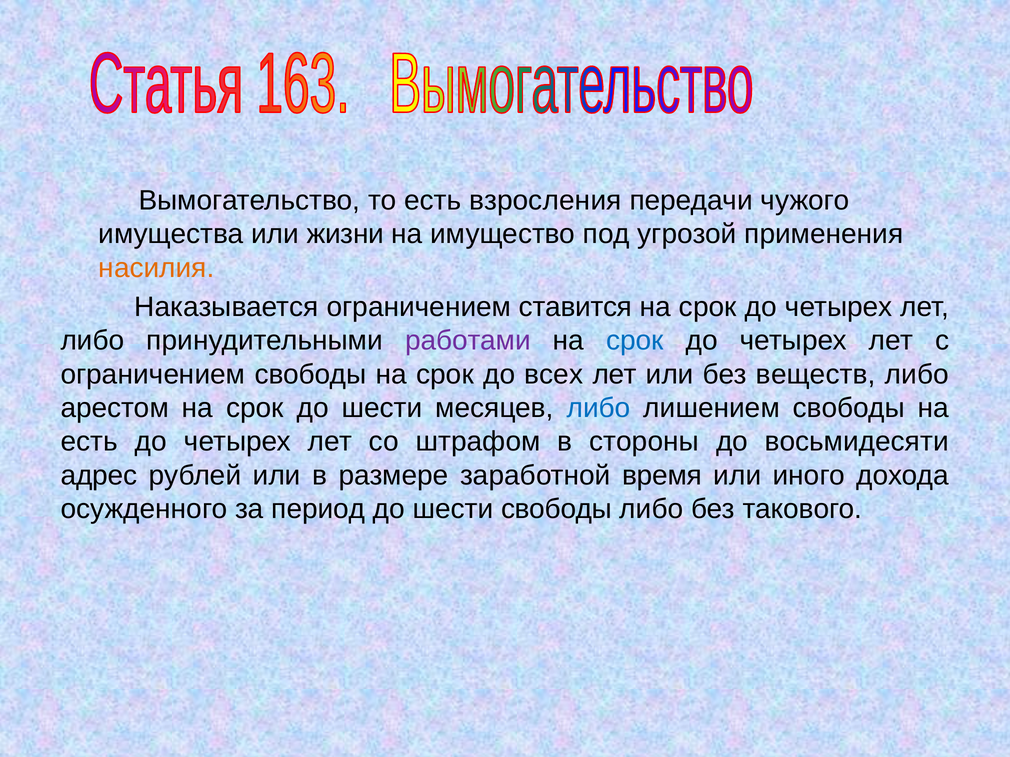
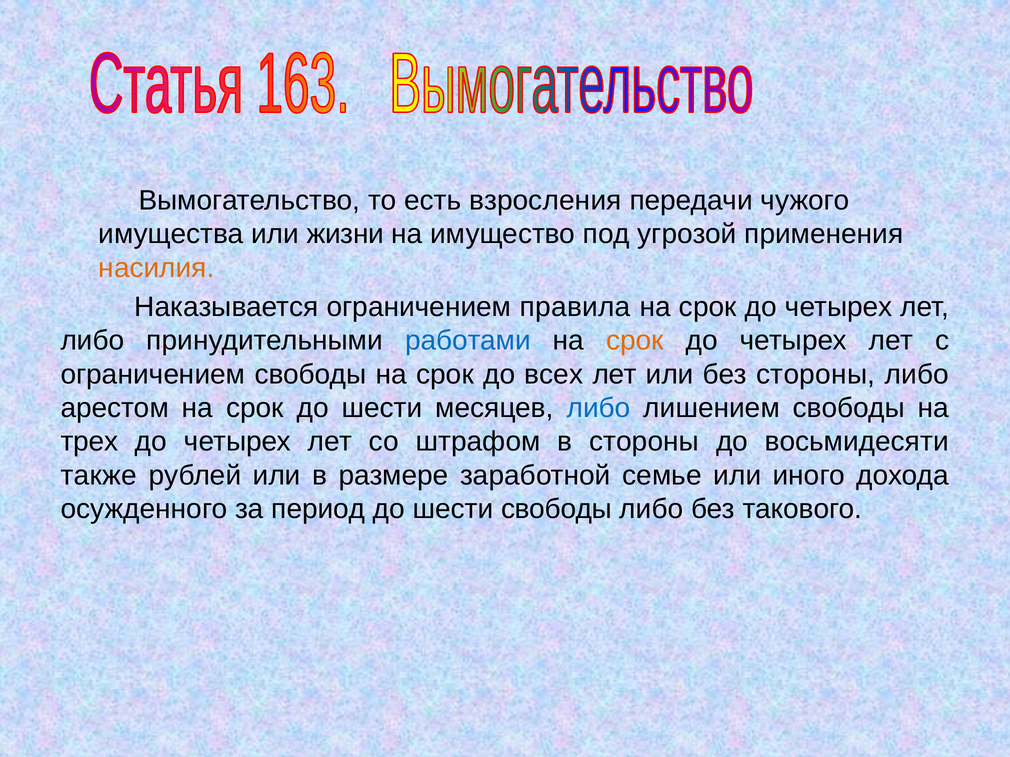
ставится: ставится -> правила (575, 307)
работами colour: purple -> blue (468, 341)
срок colour: blue -> orange (635, 341)
без веществ: веществ -> стороны (816, 375)
есть: есть -> трех (89, 442)
адрес: адрес -> также (99, 476)
время: время -> семье (662, 476)
